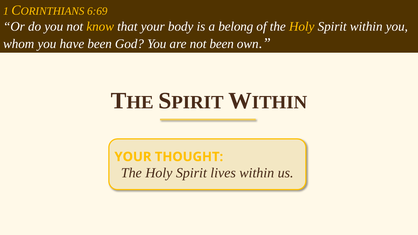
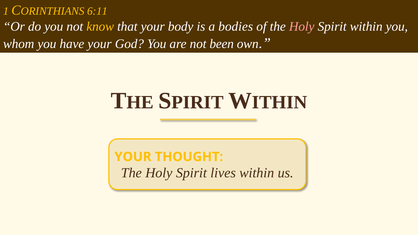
6:69: 6:69 -> 6:11 (97, 11)
belong: belong -> bodies (236, 26)
Holy colour: yellow -> pink (302, 26)
have been: been -> your (100, 44)
